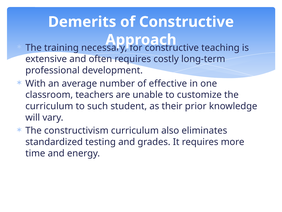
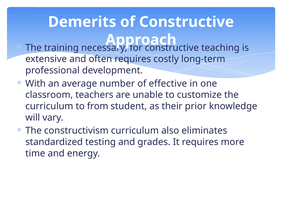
such: such -> from (98, 106)
